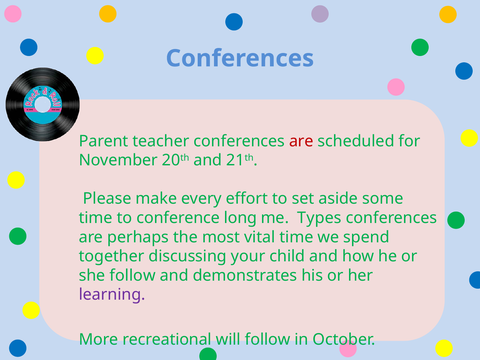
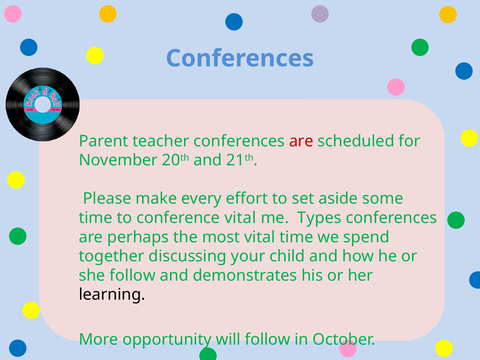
conference long: long -> vital (240, 218)
learning colour: purple -> black (112, 295)
recreational: recreational -> opportunity (167, 339)
